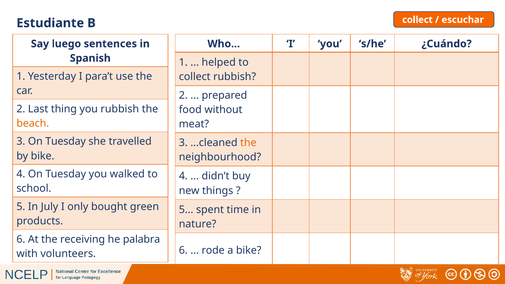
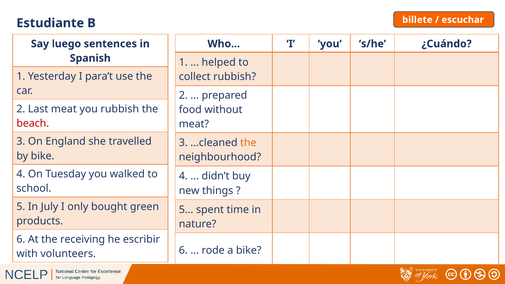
B collect: collect -> billete (417, 20)
Last thing: thing -> meat (64, 109)
beach colour: orange -> red (33, 123)
3 On Tuesday: Tuesday -> England (66, 142)
palabra: palabra -> escribir (141, 239)
